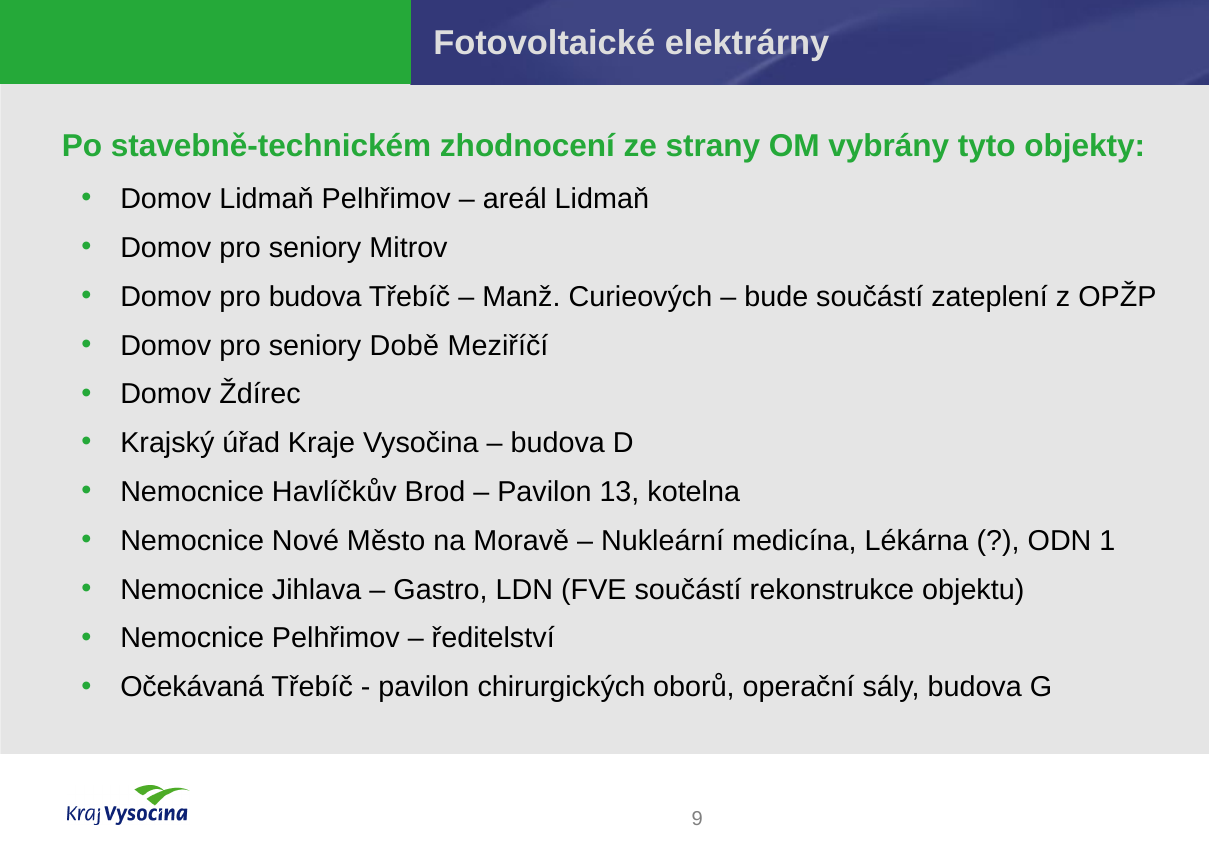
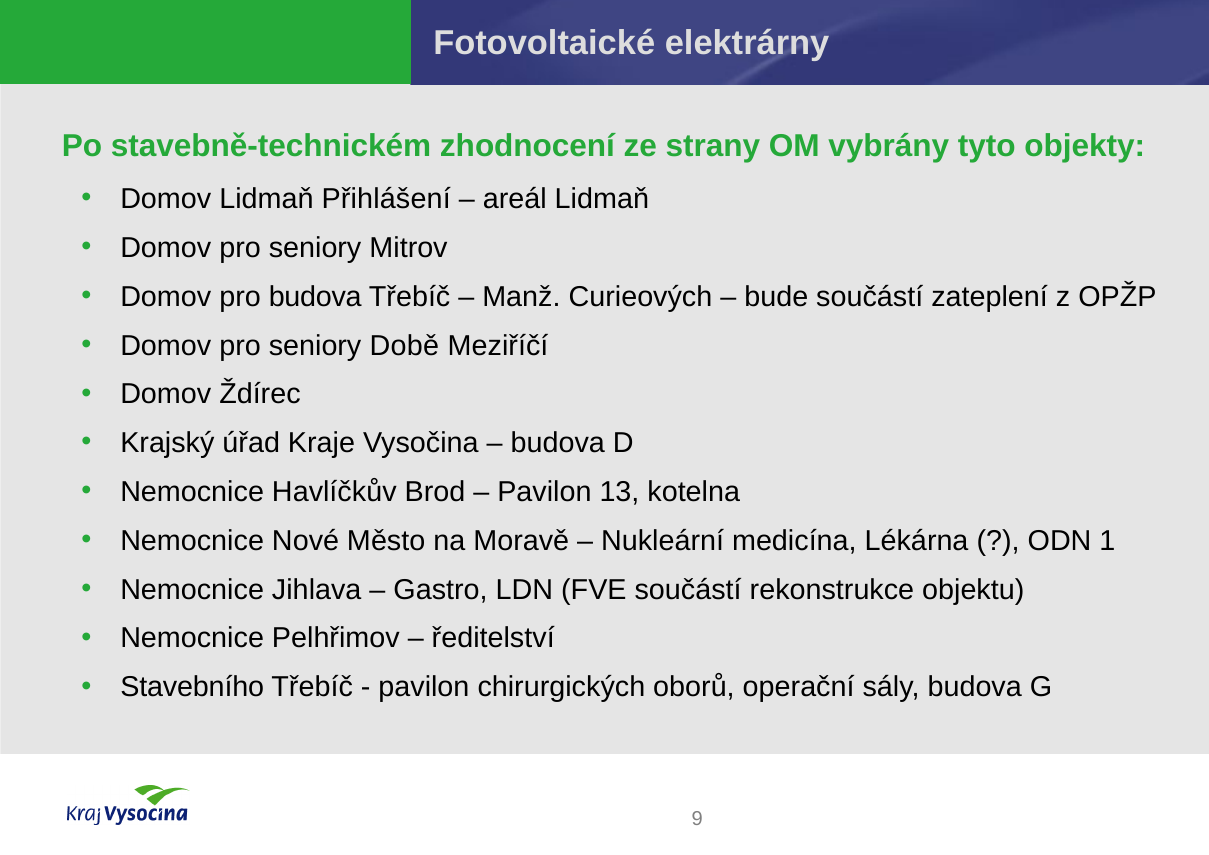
Lidmaň Pelhřimov: Pelhřimov -> Přihlášení (386, 199)
Očekávaná: Očekávaná -> Stavebního (192, 687)
